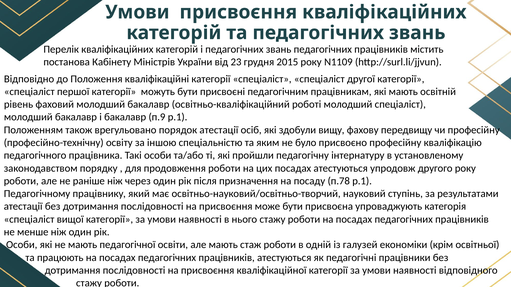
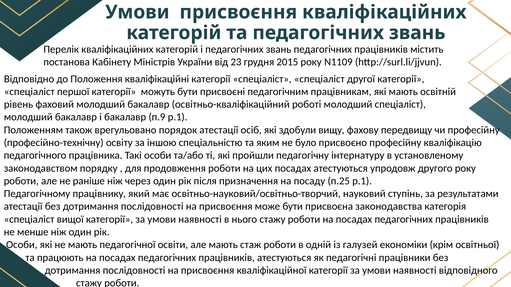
п.78: п.78 -> п.25 (339, 181)
упроваджують: упроваджують -> законодавства (389, 207)
